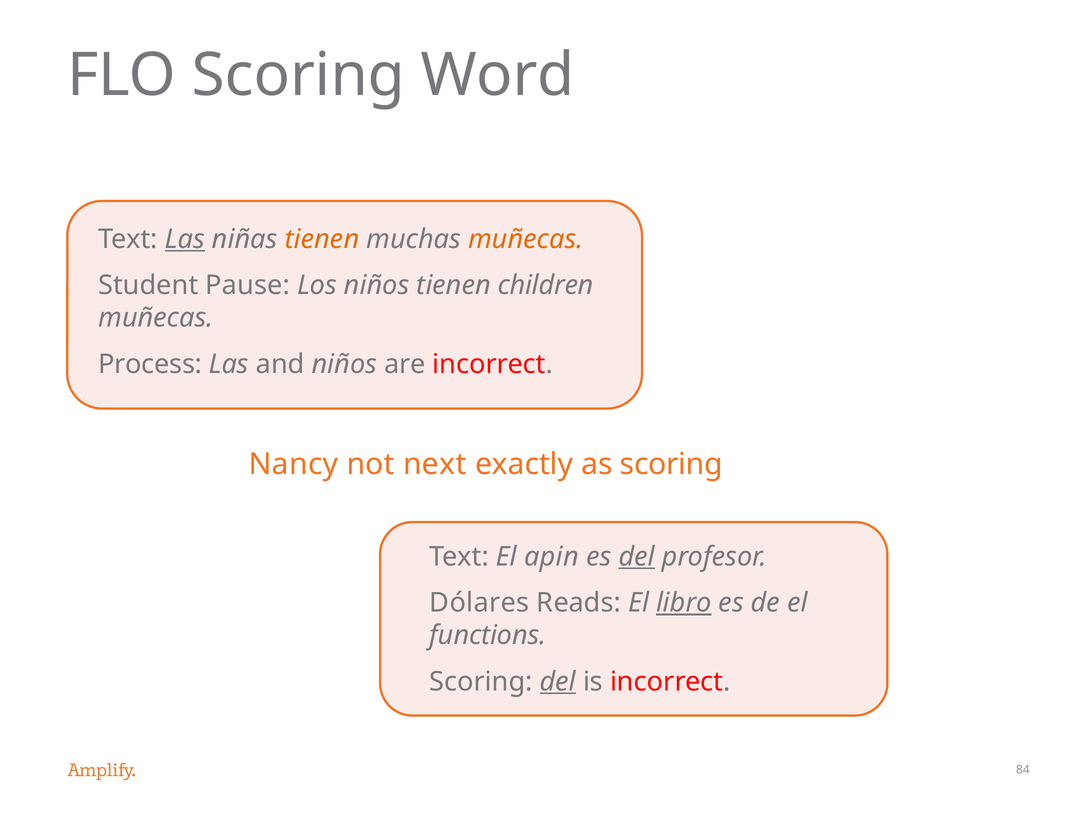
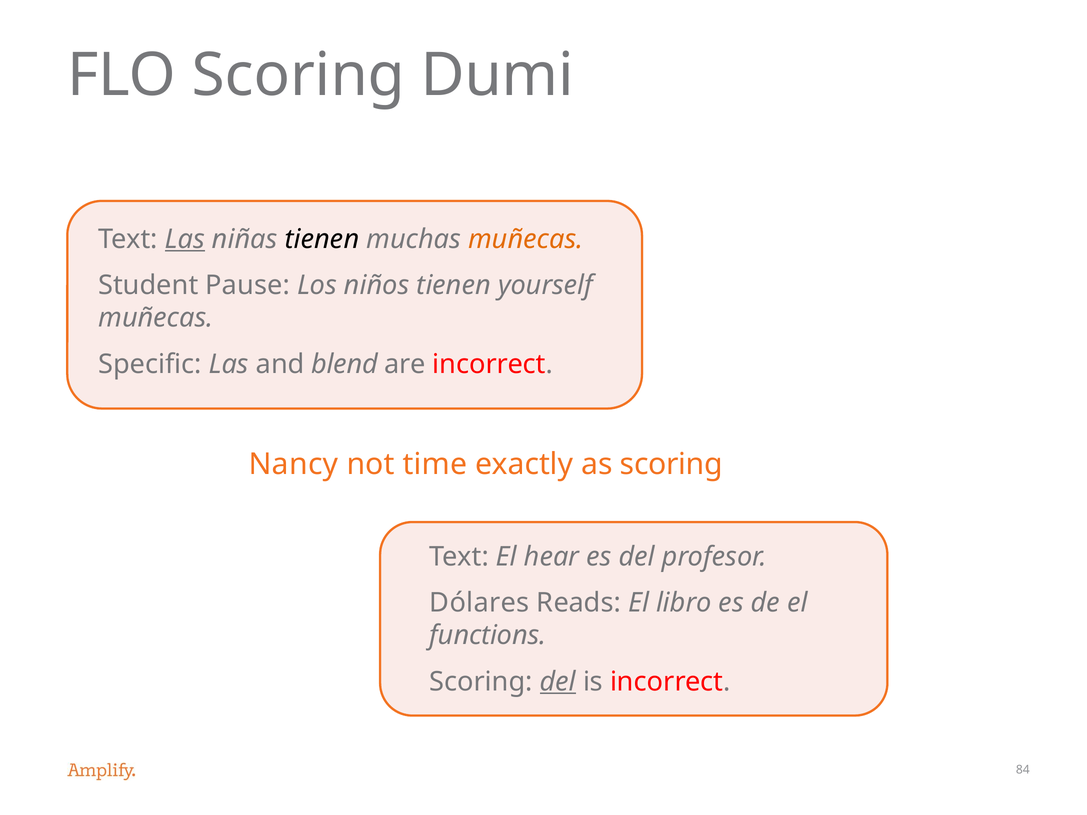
Word: Word -> Dumi (497, 75)
tienen colour: orange -> black (322, 239)
children: children -> yourself (546, 285)
Process: Process -> Specific (150, 364)
and niños: niños -> blend (344, 364)
next: next -> time (435, 464)
apin: apin -> hear (552, 557)
del underline: present -> none (637, 557)
libro underline: present -> none (684, 603)
